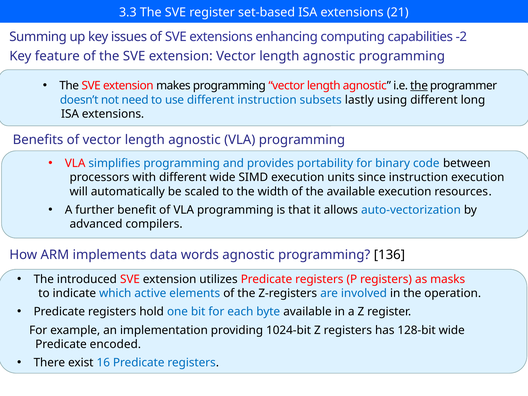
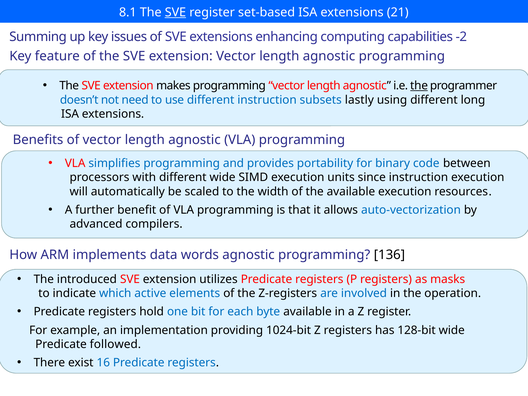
3.3: 3.3 -> 8.1 (128, 12)
SVE underline: none -> present (175, 12)
encoded: encoded -> followed (115, 344)
